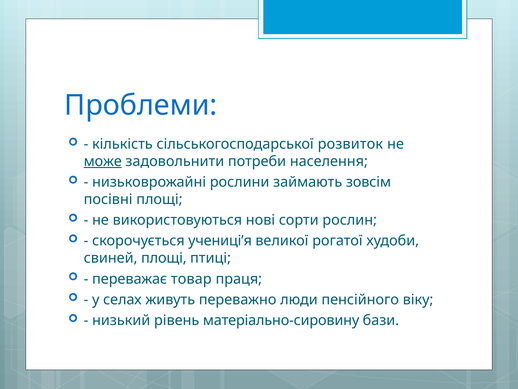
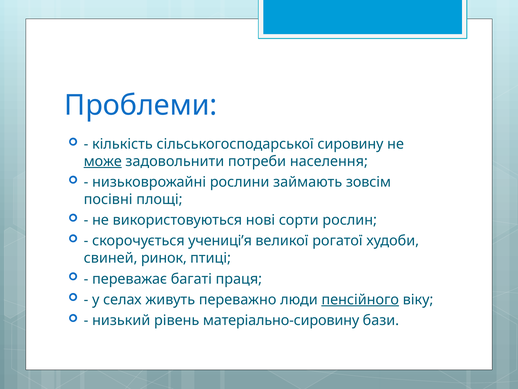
розвиток: розвиток -> сировину (350, 144)
свиней площі: площі -> ринок (164, 258)
товар: товар -> багаті (191, 279)
пенсійного underline: none -> present (360, 299)
